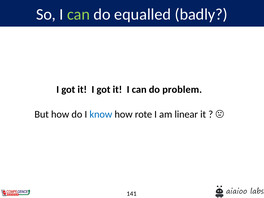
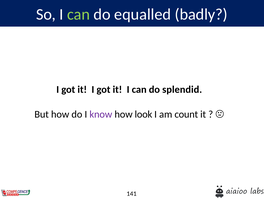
problem: problem -> splendid (182, 90)
know colour: blue -> purple (101, 114)
rote: rote -> look (143, 114)
linear: linear -> count (186, 114)
